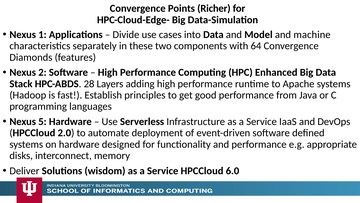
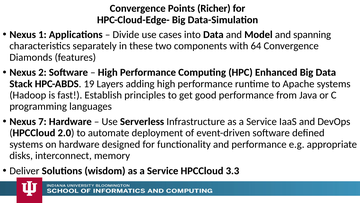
machine: machine -> spanning (312, 35)
28: 28 -> 19 (89, 84)
5: 5 -> 7 (42, 121)
6.0: 6.0 -> 3.3 (232, 170)
